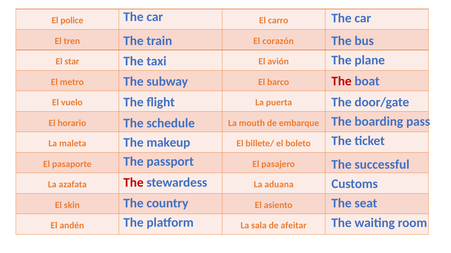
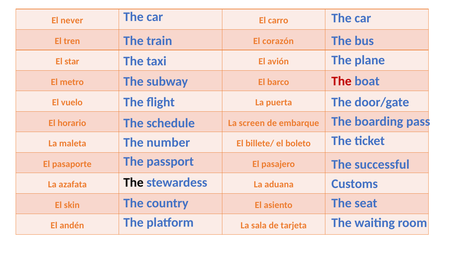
police: police -> never (72, 21)
mouth: mouth -> screen (252, 123)
makeup: makeup -> number (168, 143)
The colour: red -> black (133, 183)
afeitar: afeitar -> tarjeta (294, 226)
